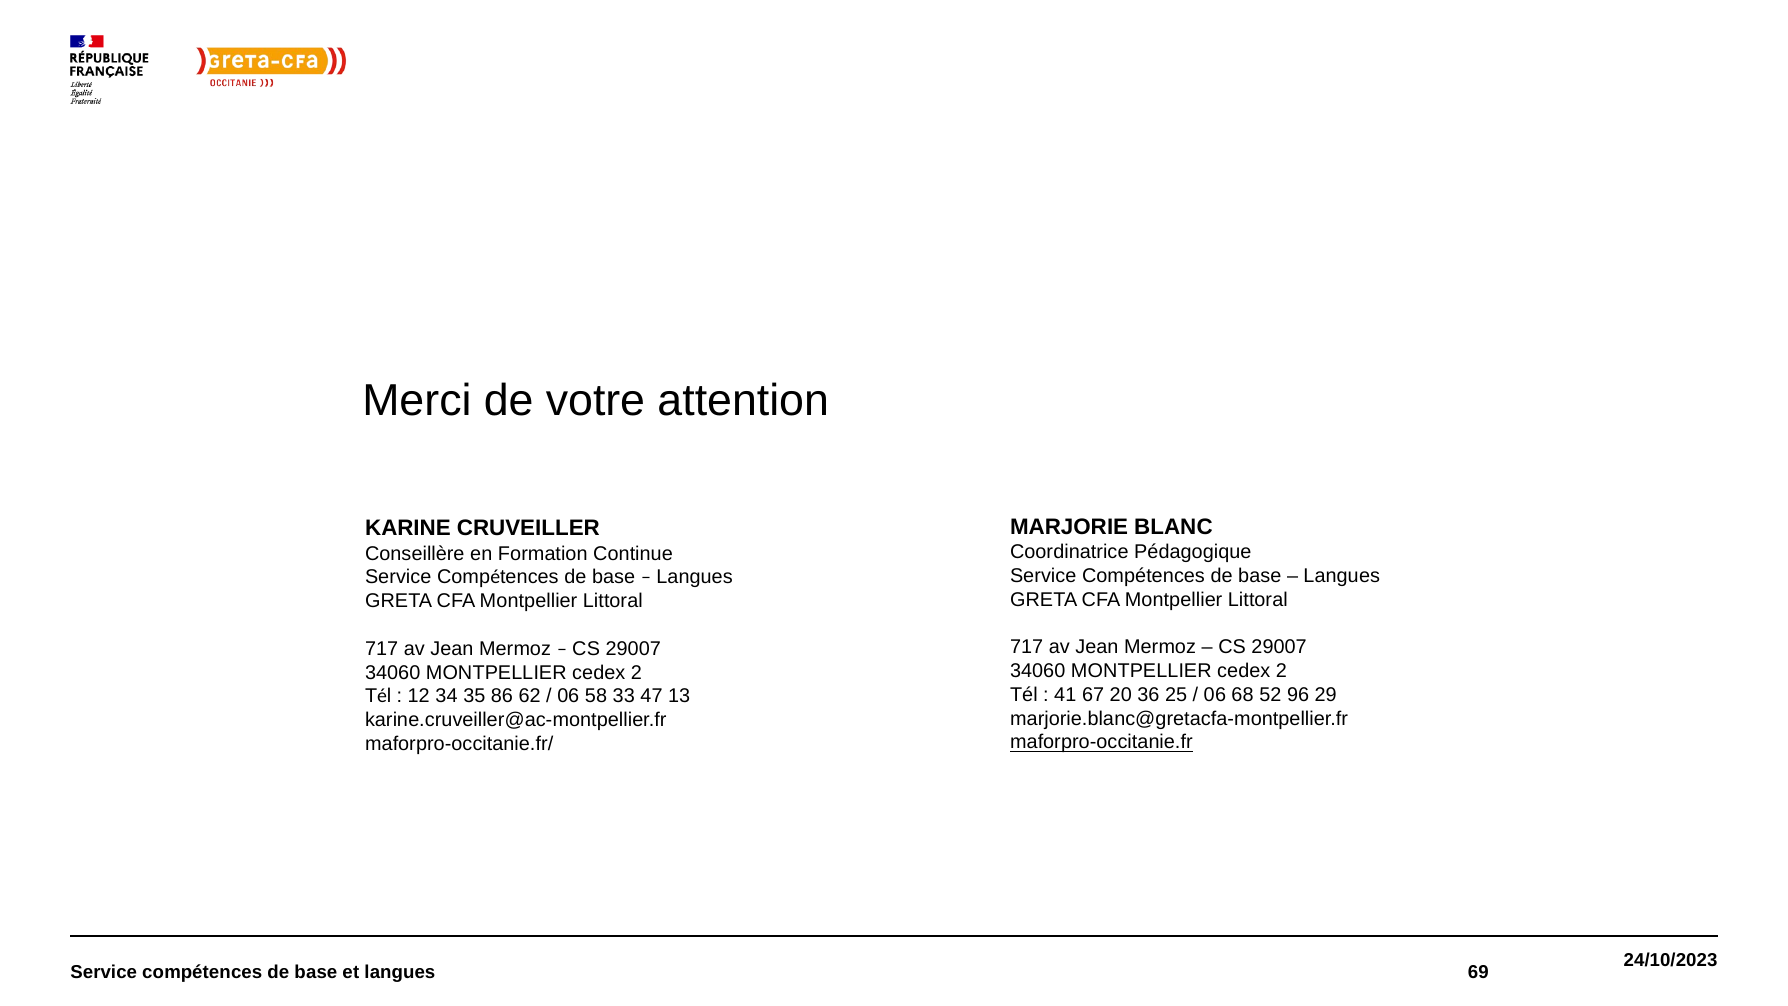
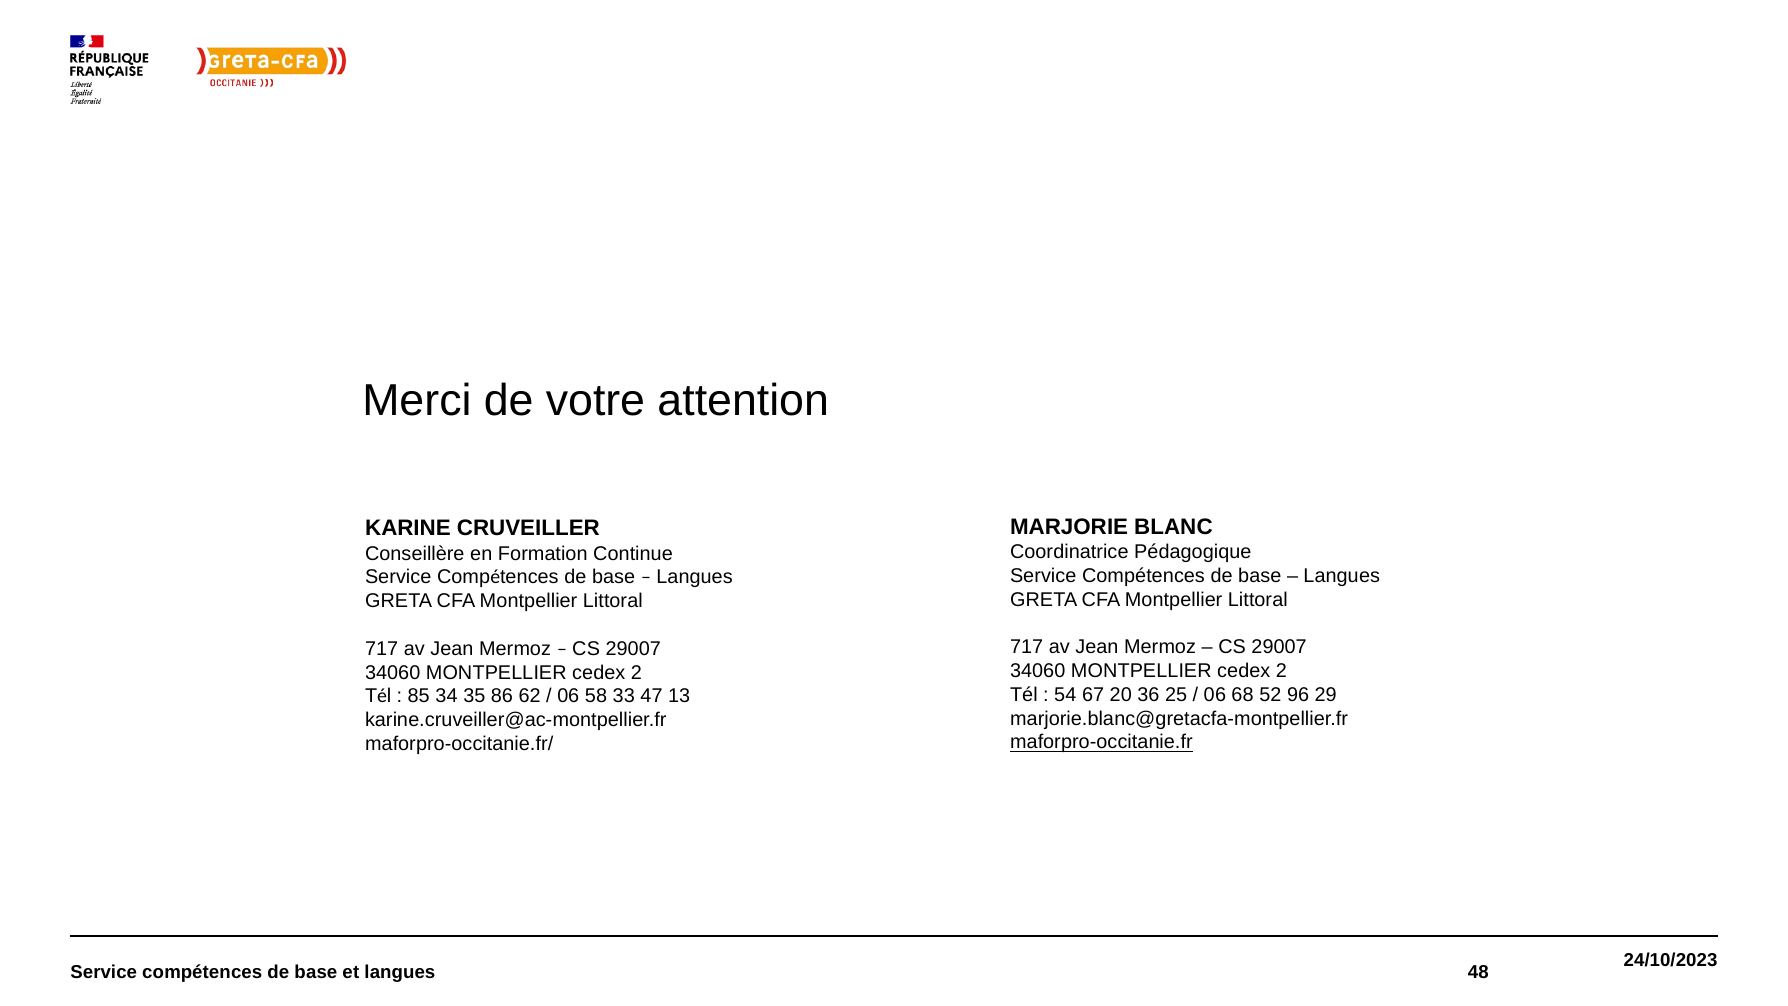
41: 41 -> 54 (1065, 695)
12: 12 -> 85 (419, 696)
69: 69 -> 48 (1478, 972)
